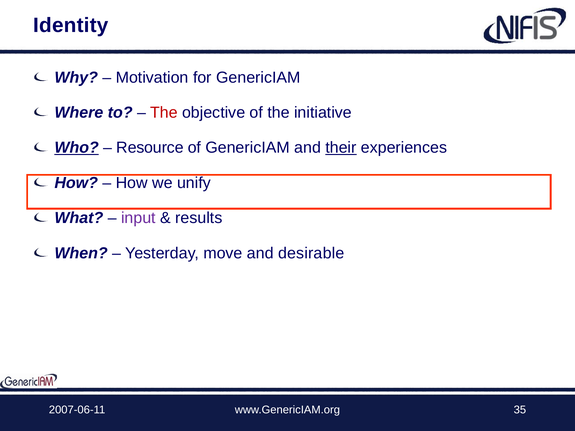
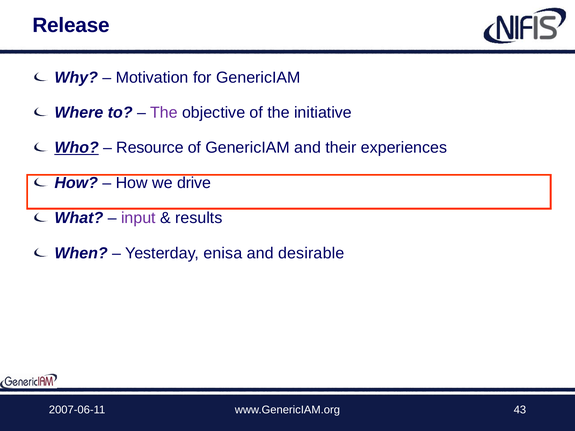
Identity: Identity -> Release (71, 25)
The colour: red -> purple (164, 113)
their underline: present -> none (341, 148)
unify: unify -> drive (194, 183)
move: move -> enisa (223, 253)
35: 35 -> 43 (520, 410)
